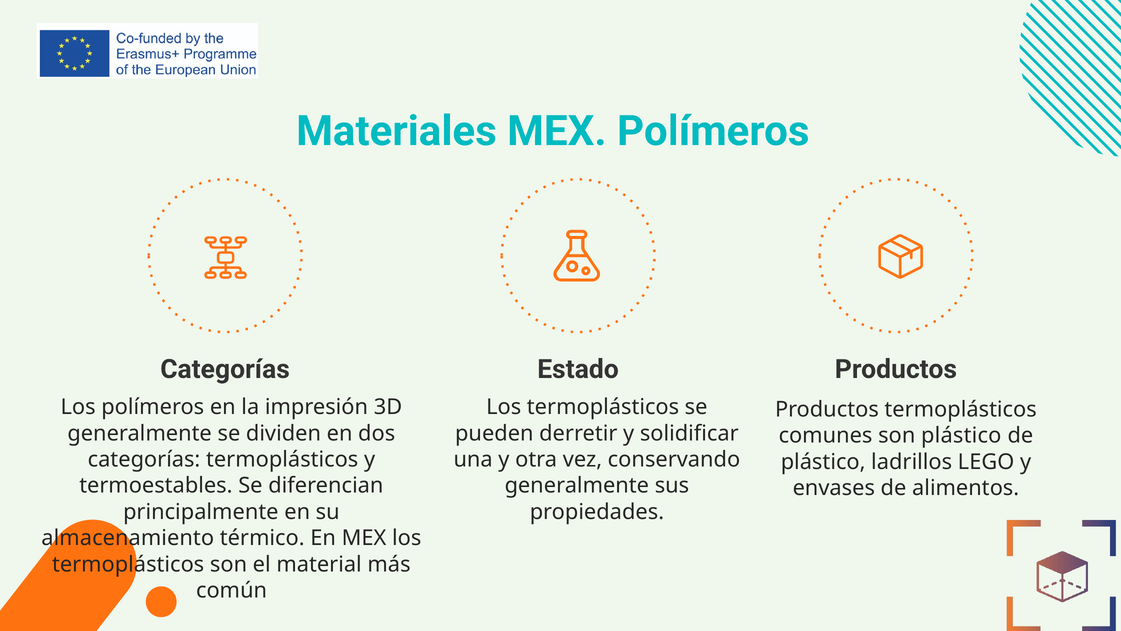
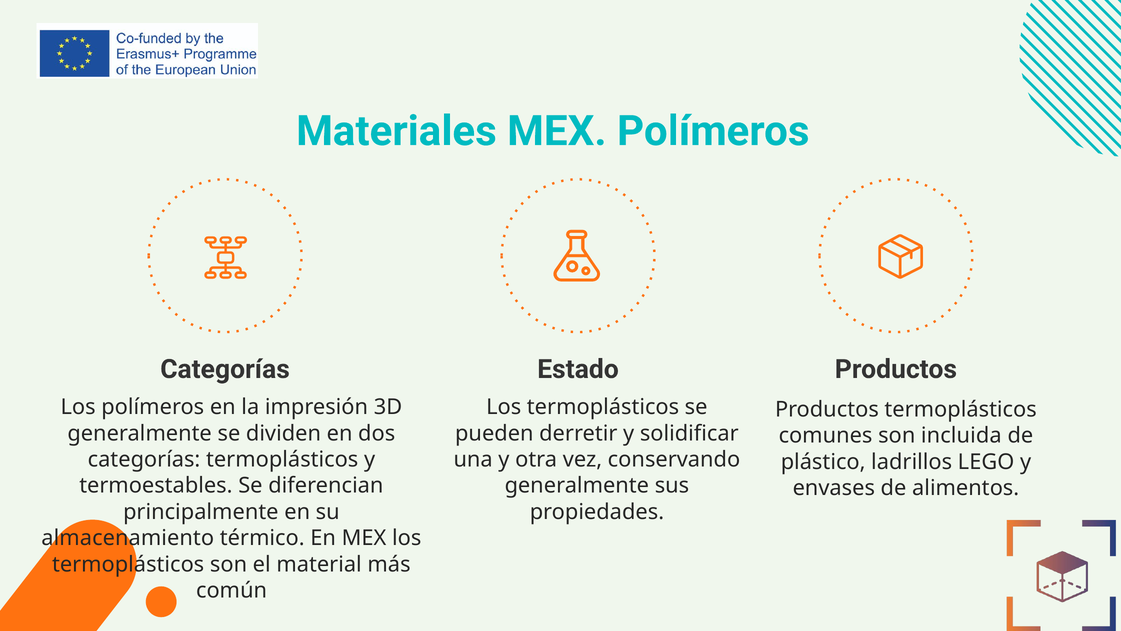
son plástico: plástico -> incluida (961, 436)
